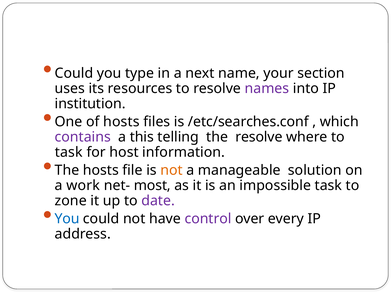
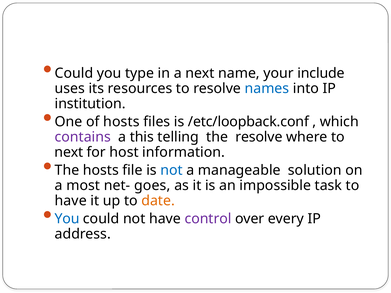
section: section -> include (321, 73)
names colour: purple -> blue (267, 89)
/etc/searches.conf: /etc/searches.conf -> /etc/loopback.conf (248, 122)
task: task -> next (69, 152)
not colour: orange -> blue (171, 170)
work: work -> most (83, 186)
most: most -> goes (152, 186)
zone: zone -> have (71, 201)
date colour: purple -> orange (158, 201)
